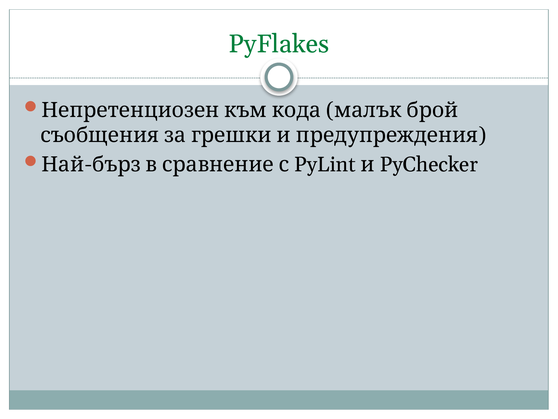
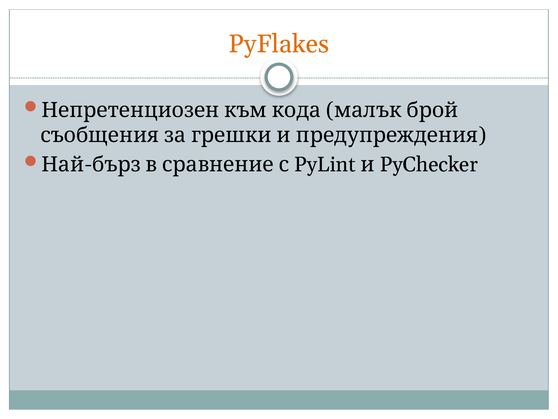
PyFlakes colour: green -> orange (279, 44)
